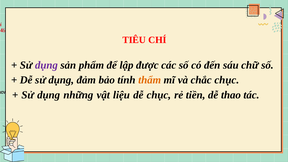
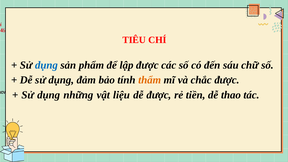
dụng colour: purple -> blue (46, 65)
chắc chục: chục -> được (227, 80)
dễ chục: chục -> được (159, 95)
